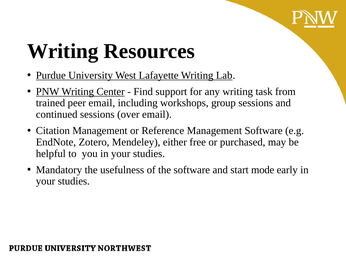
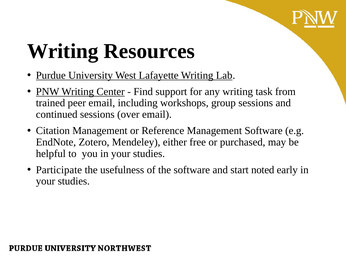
Mandatory: Mandatory -> Participate (59, 169)
mode: mode -> noted (263, 169)
